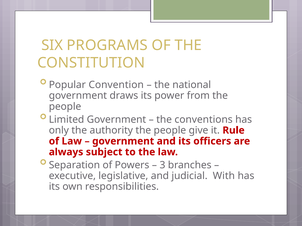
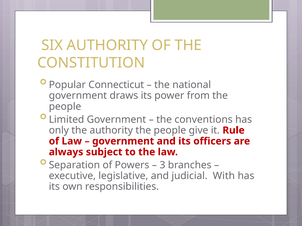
SIX PROGRAMS: PROGRAMS -> AUTHORITY (107, 45)
Convention: Convention -> Connecticut (116, 85)
